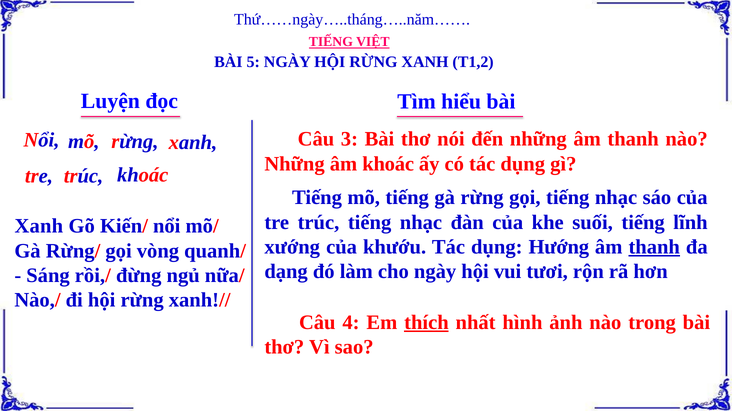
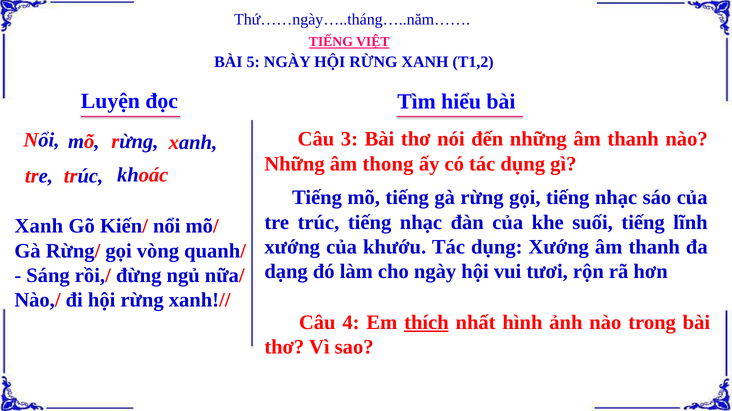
âm khoác: khoác -> thong (388, 164)
dụng Hướng: Hướng -> Xướng (559, 247)
thanh underline: present -> none (654, 247)
